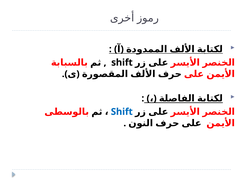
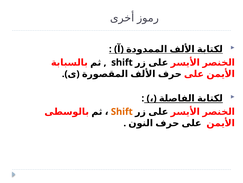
Shift colour: blue -> orange (122, 111)
